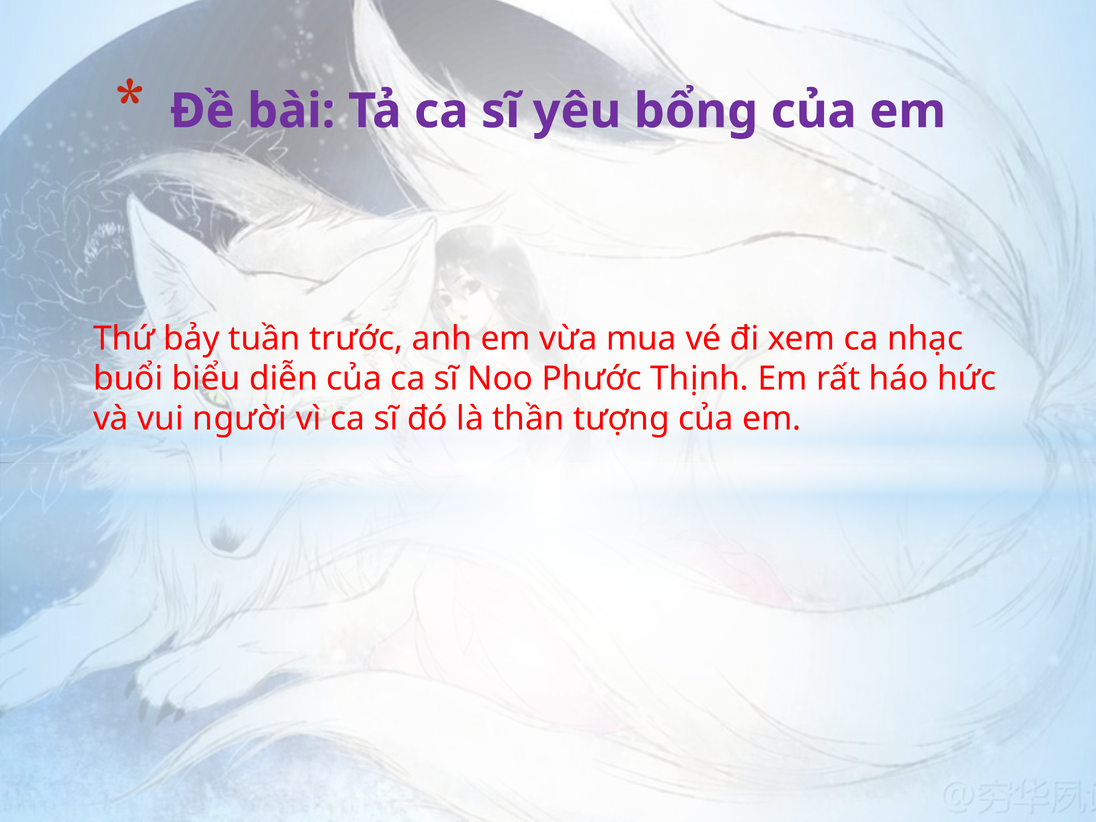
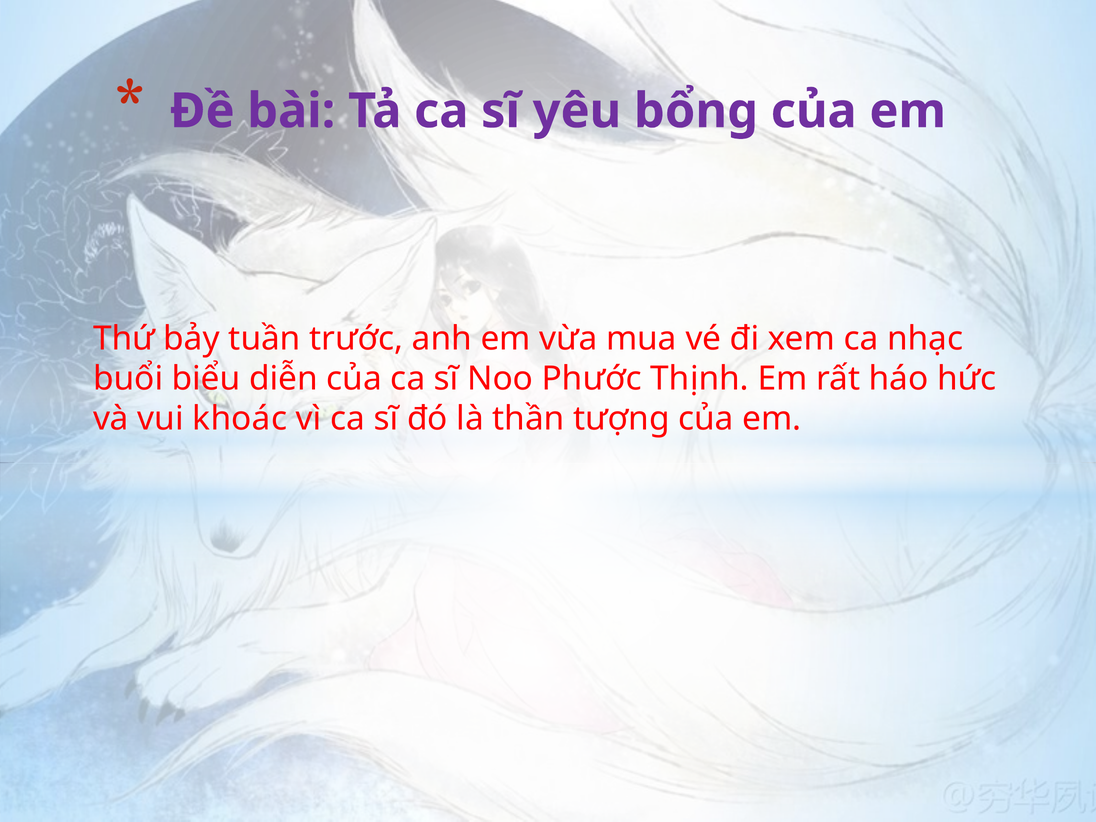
người: người -> khoác (240, 419)
